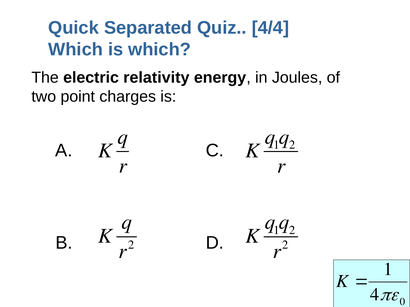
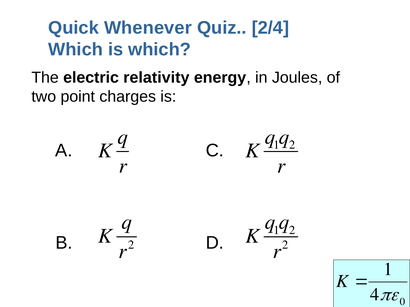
Separated: Separated -> Whenever (148, 28)
4/4: 4/4 -> 2/4 (270, 28)
